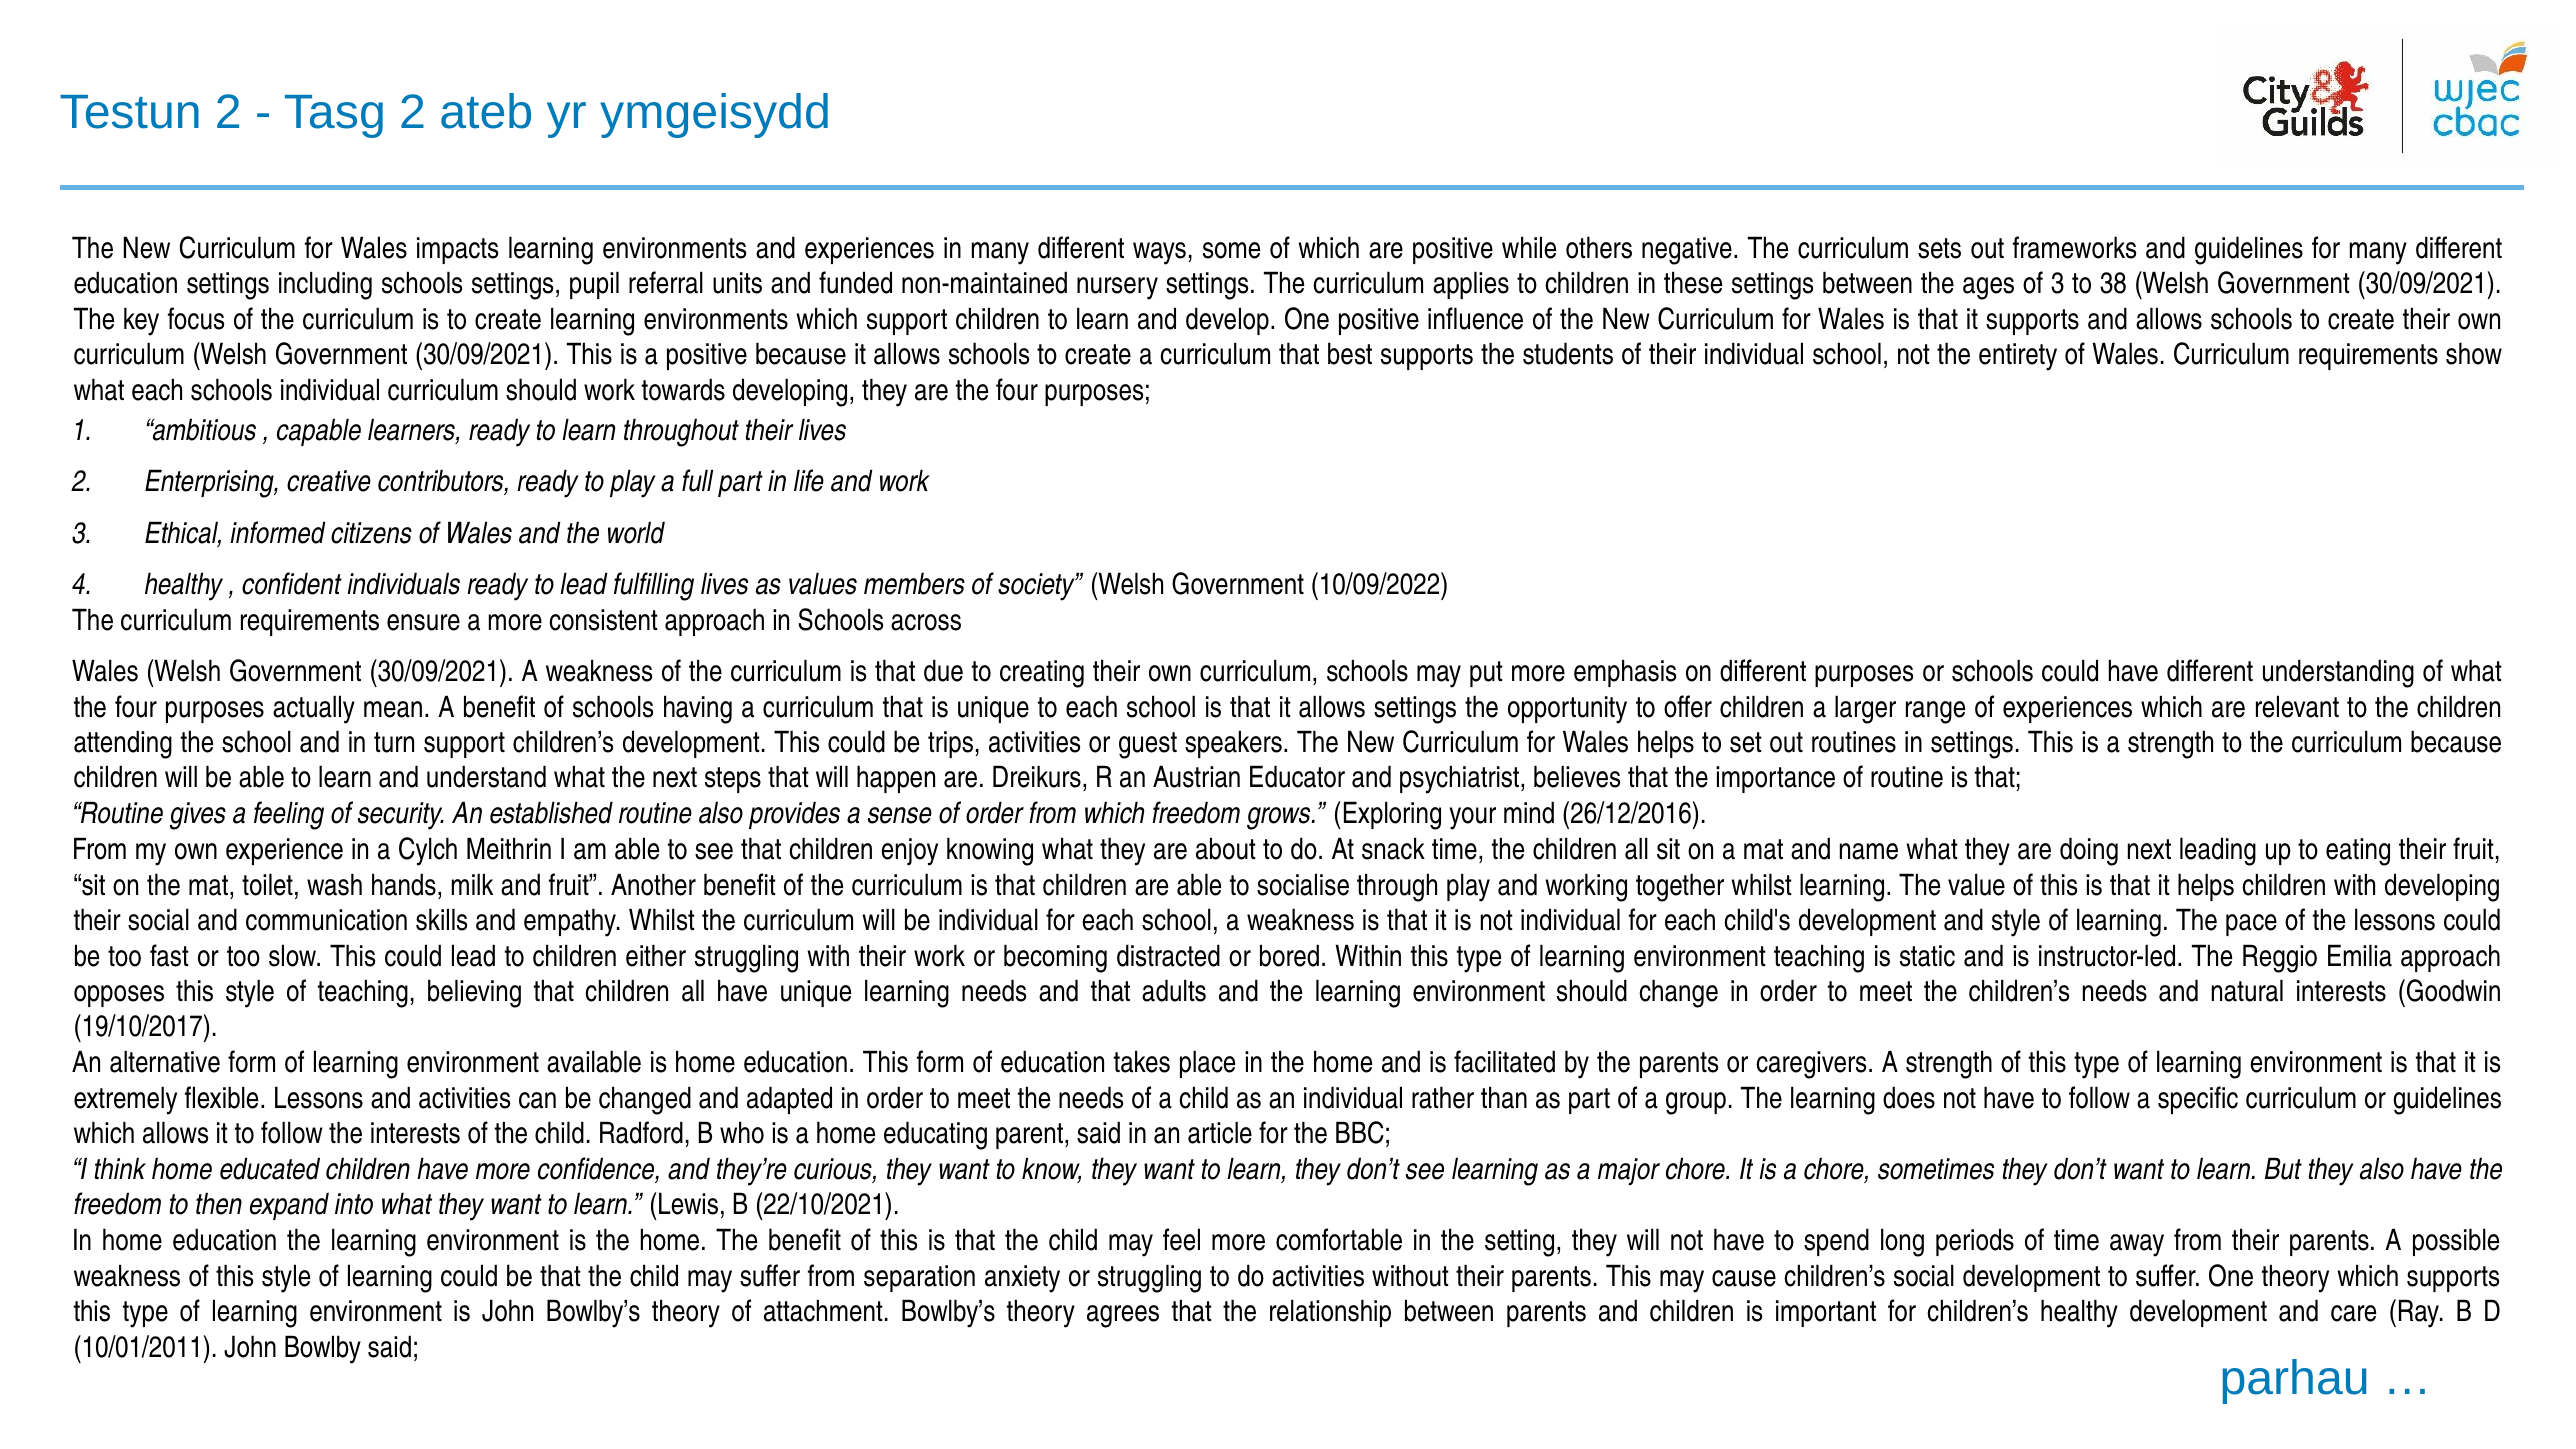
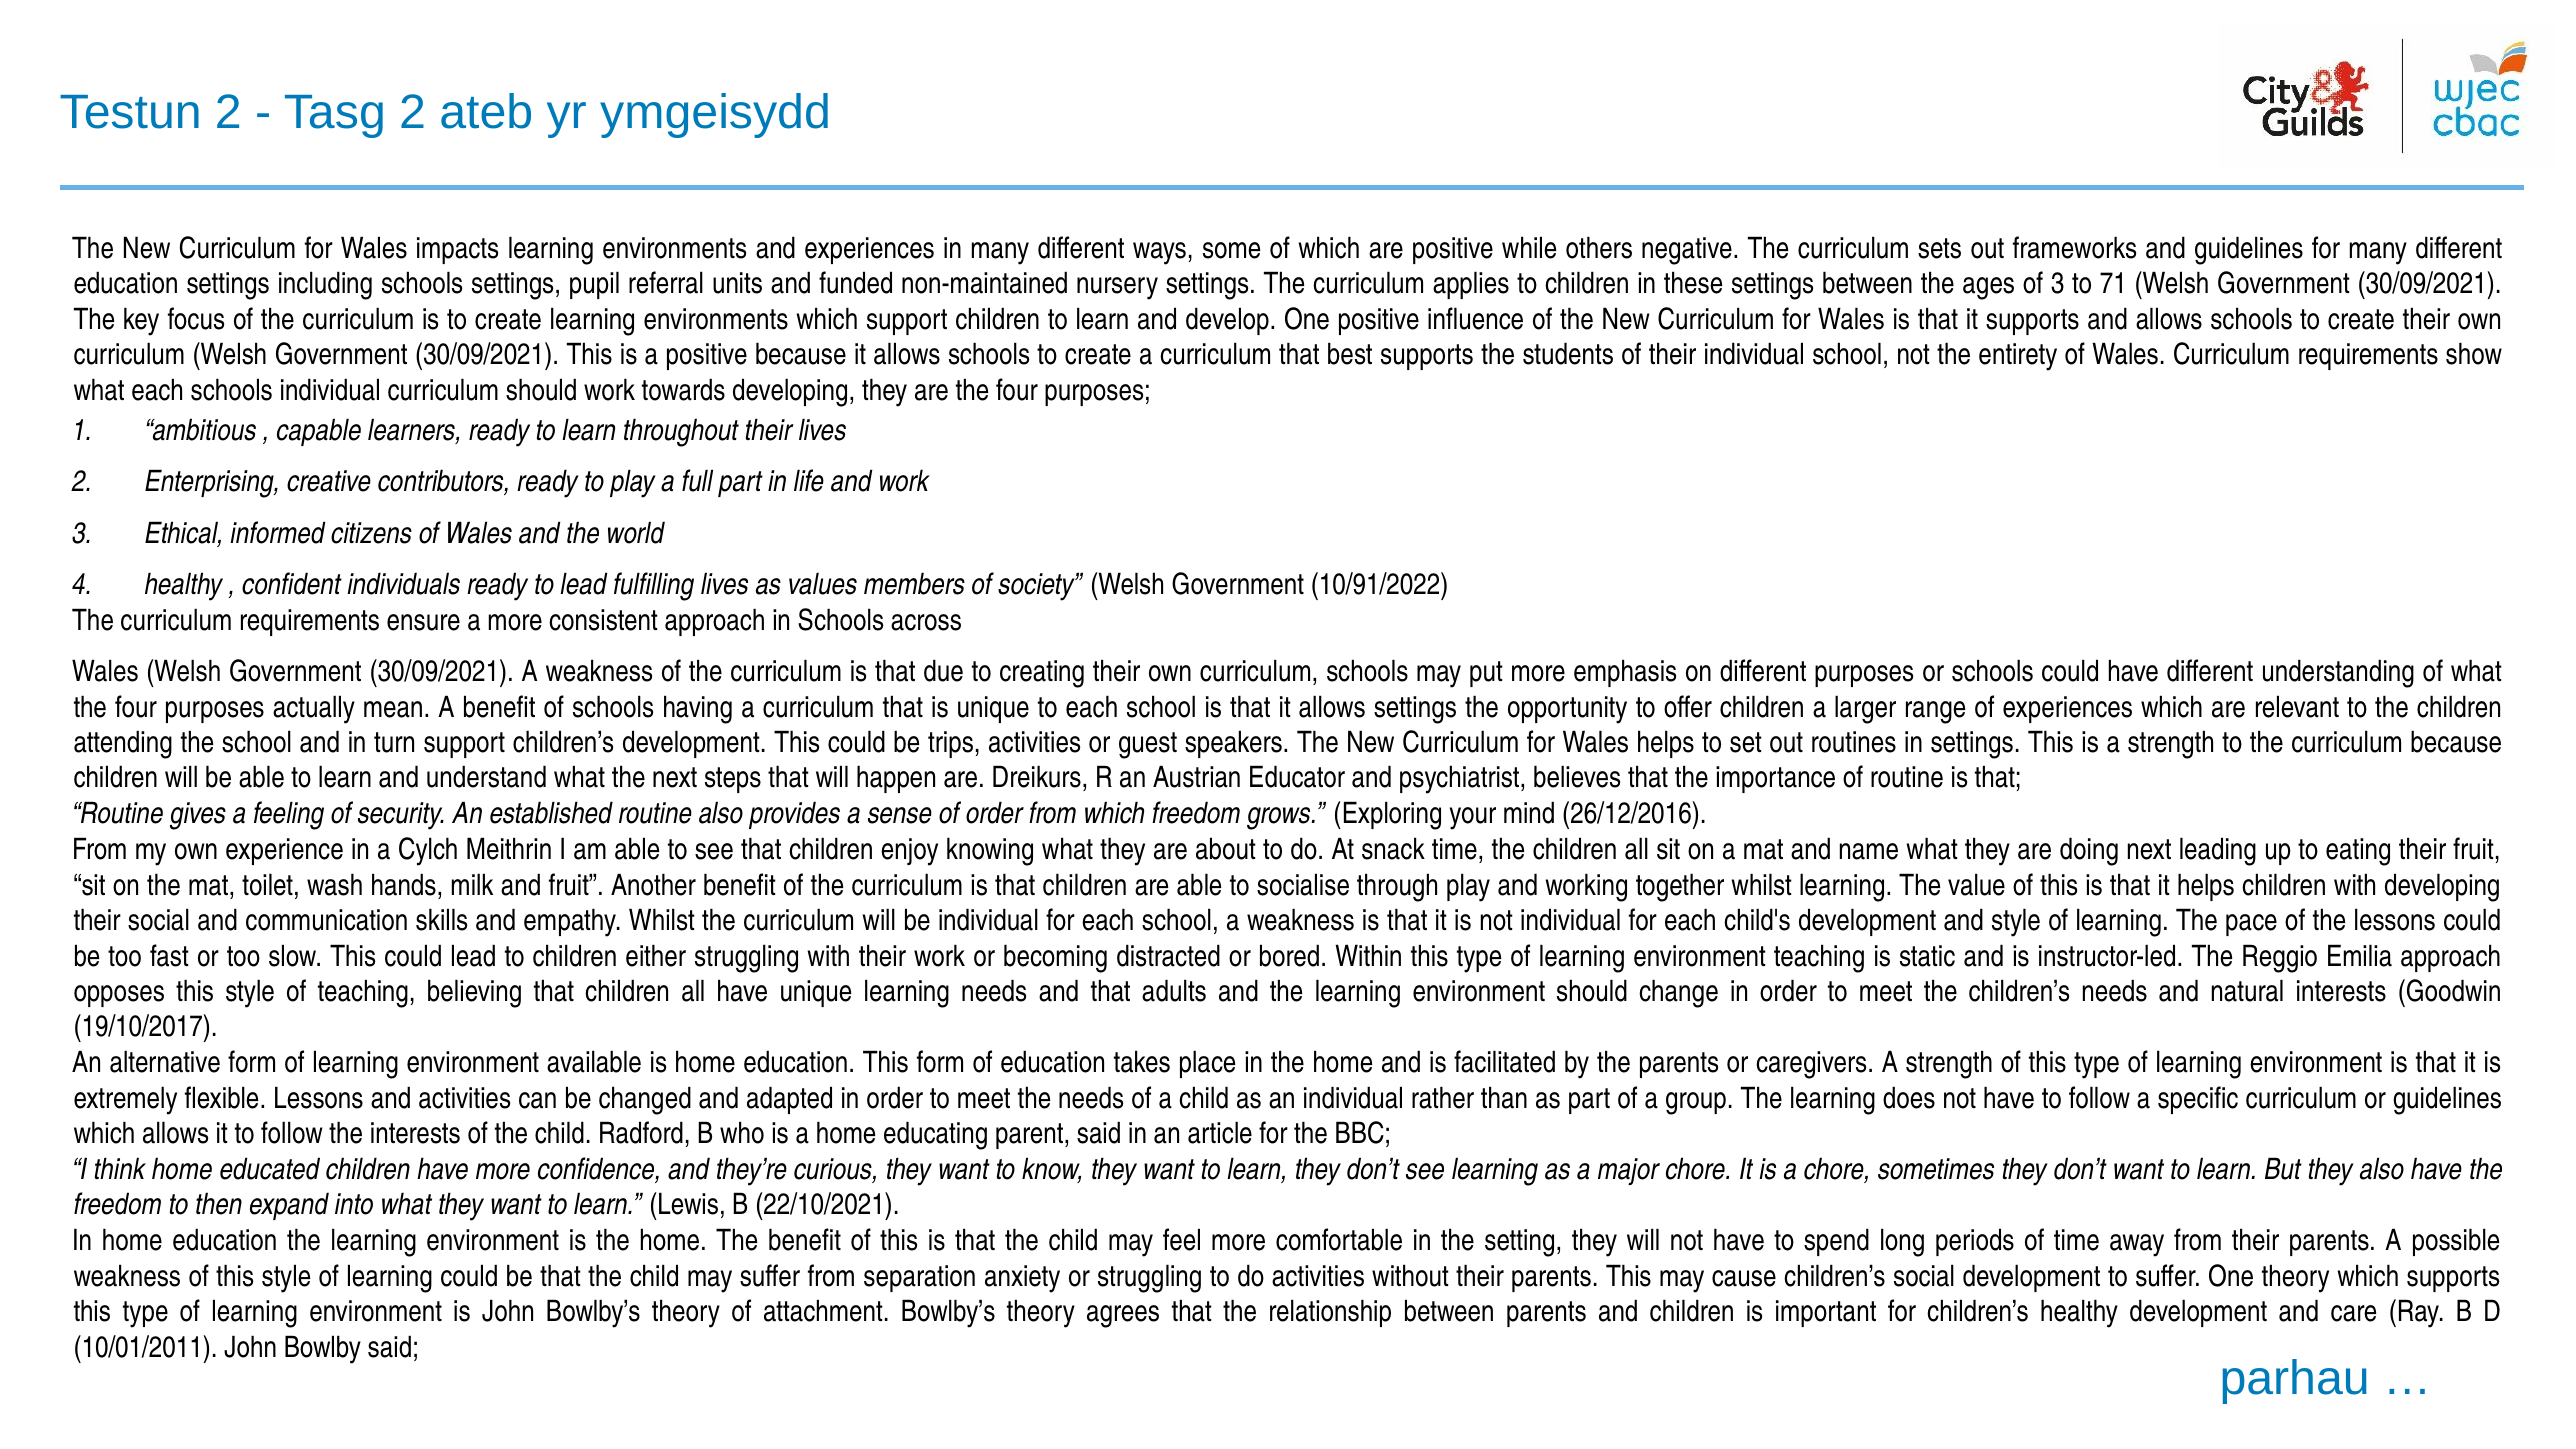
38: 38 -> 71 (2113, 284)
10/09/2022: 10/09/2022 -> 10/91/2022 (1380, 584)
